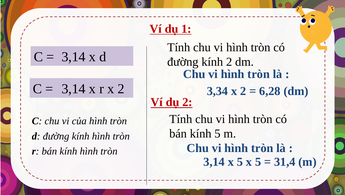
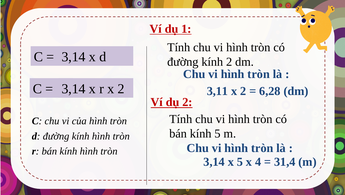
3,34: 3,34 -> 3,11 (217, 91)
5 x 5: 5 -> 4 (258, 162)
